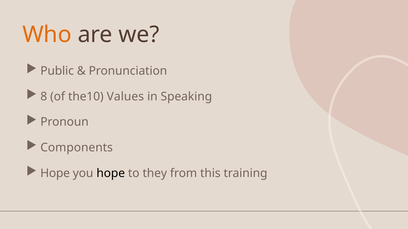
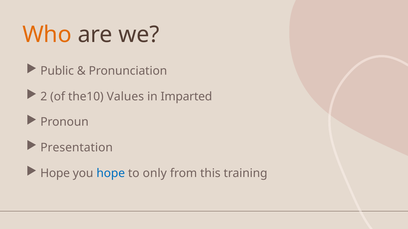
8: 8 -> 2 (44, 97)
Speaking: Speaking -> Imparted (186, 97)
Components: Components -> Presentation (77, 148)
hope colour: black -> blue (111, 174)
they: they -> only (155, 174)
